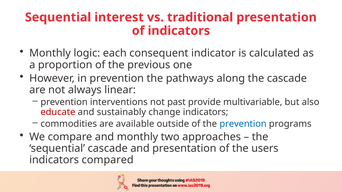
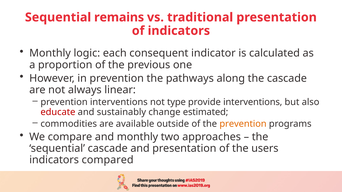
interest: interest -> remains (119, 17)
past: past -> type (176, 102)
provide multivariable: multivariable -> interventions (253, 102)
change indicators: indicators -> estimated (206, 112)
prevention colour: blue -> orange (243, 124)
